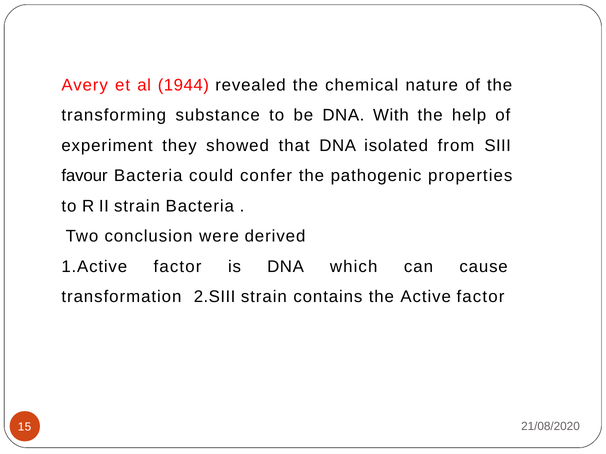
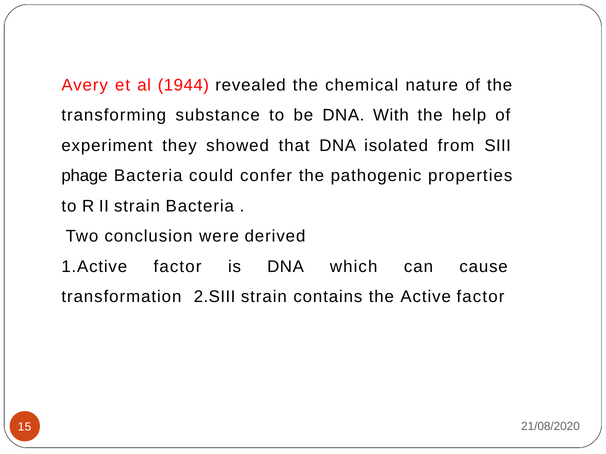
favour: favour -> phage (84, 176)
